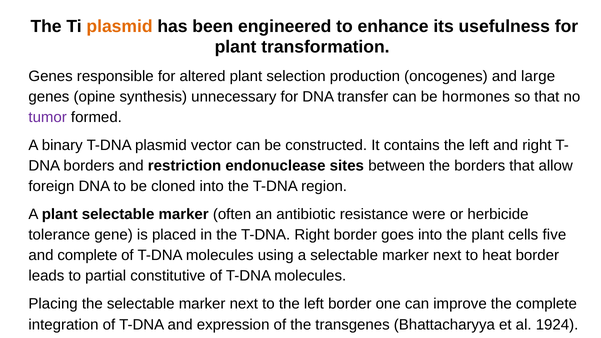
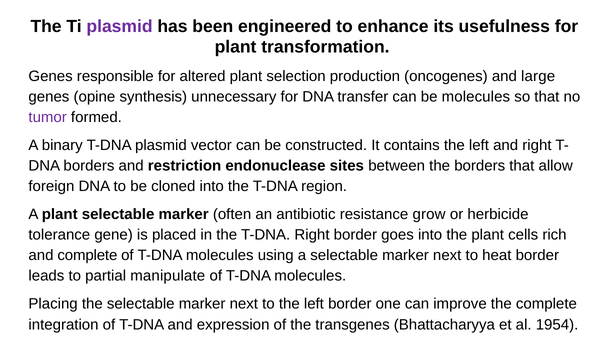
plasmid colour: orange -> purple (120, 26)
be hormones: hormones -> molecules (476, 97)
were: were -> grow (429, 214)
five: five -> rich (554, 235)
constitutive: constitutive -> manipulate (168, 276)
1924: 1924 -> 1954 (557, 325)
